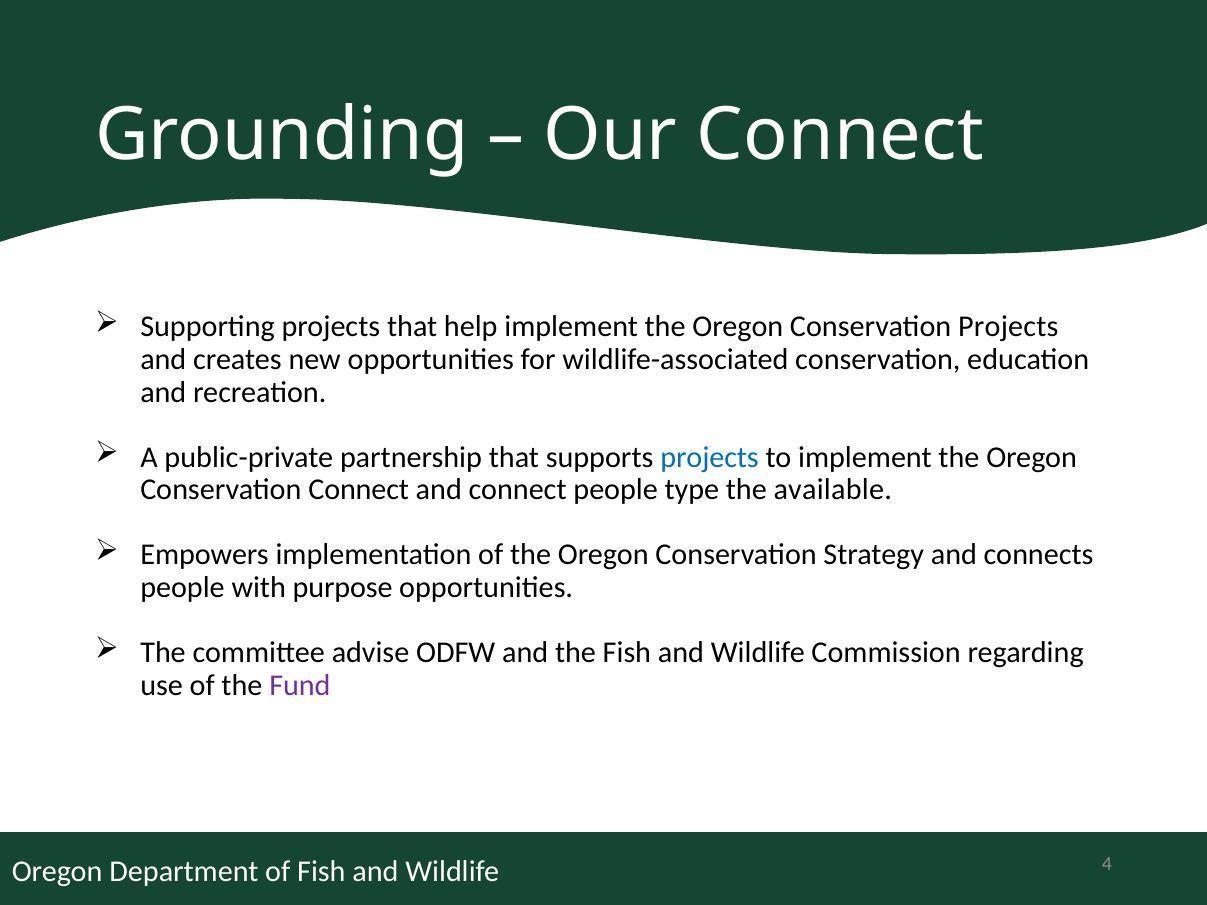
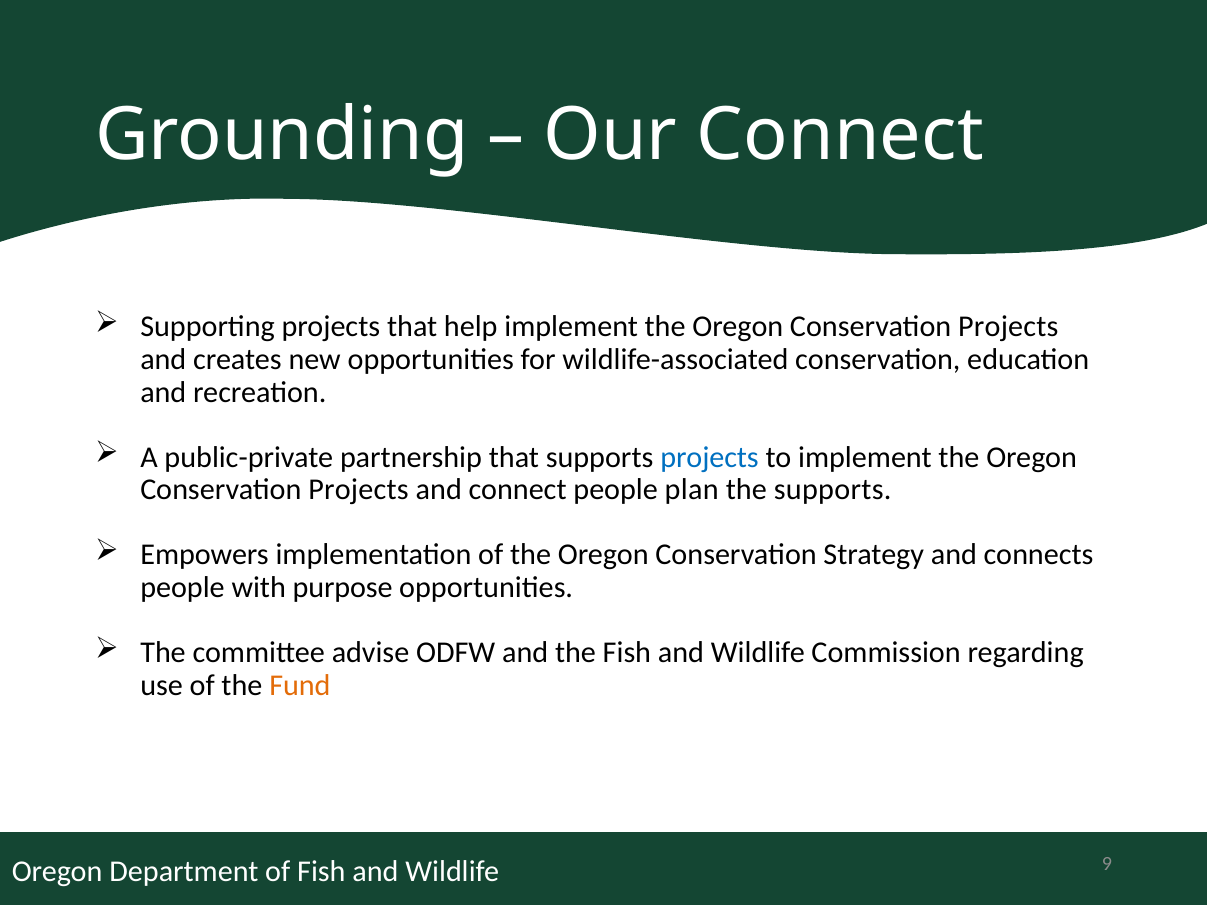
Connect: Connect -> Projects (358, 490)
type: type -> plan (692, 490)
the available: available -> supports (833, 490)
Fund colour: purple -> orange (300, 685)
4: 4 -> 9 (1107, 864)
